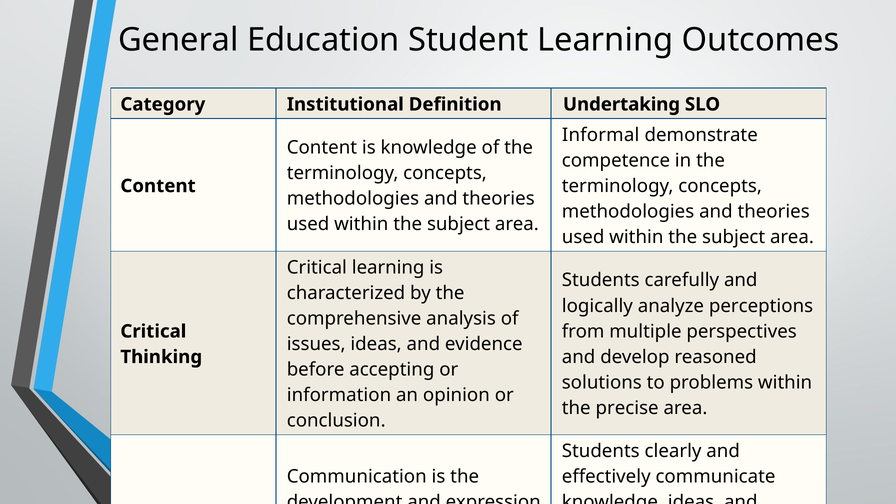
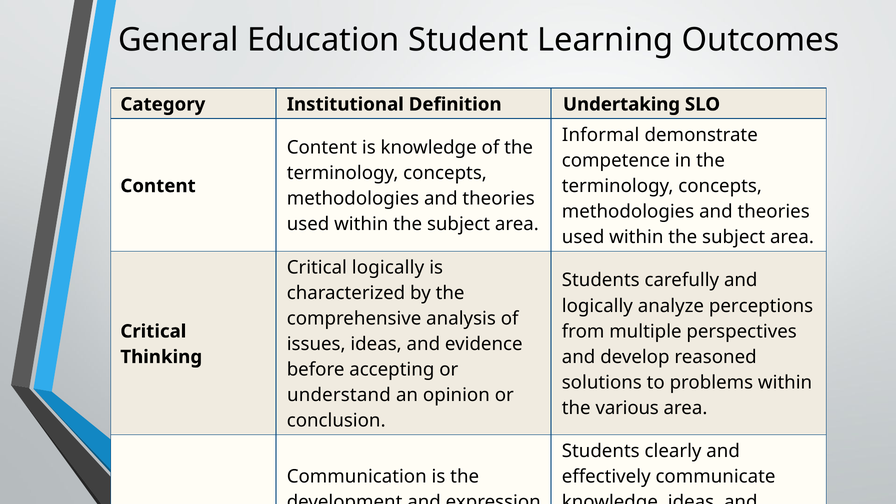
Critical learning: learning -> logically (388, 268)
information: information -> understand (339, 395)
precise: precise -> various (627, 408)
